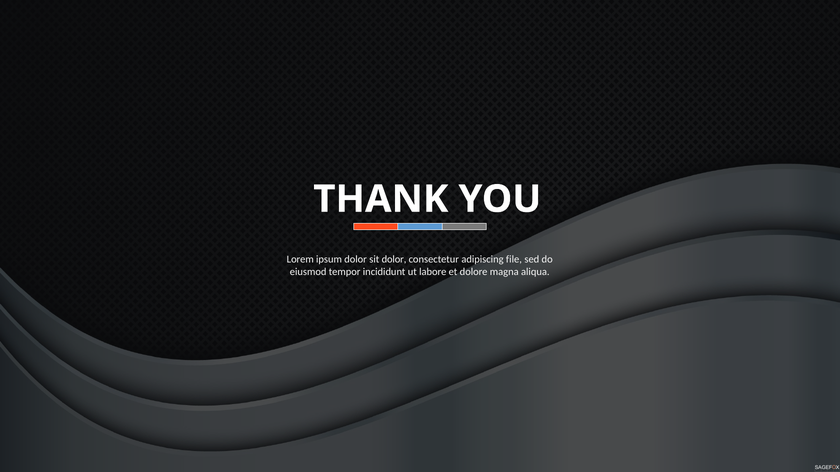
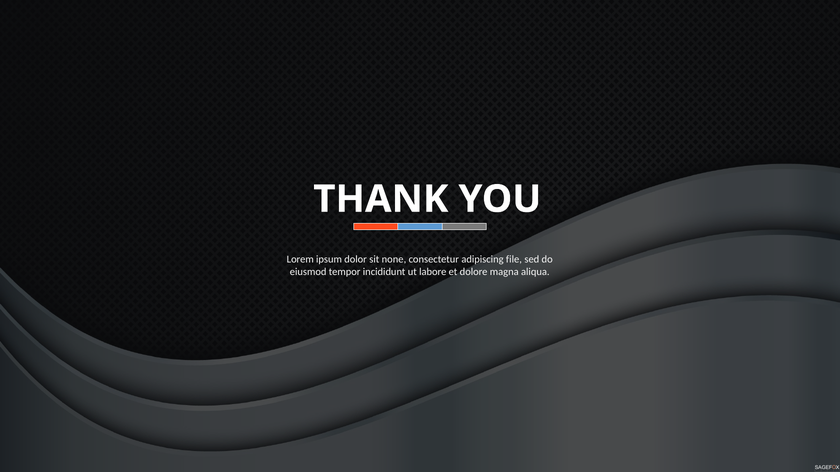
sit dolor: dolor -> none (394, 259)
